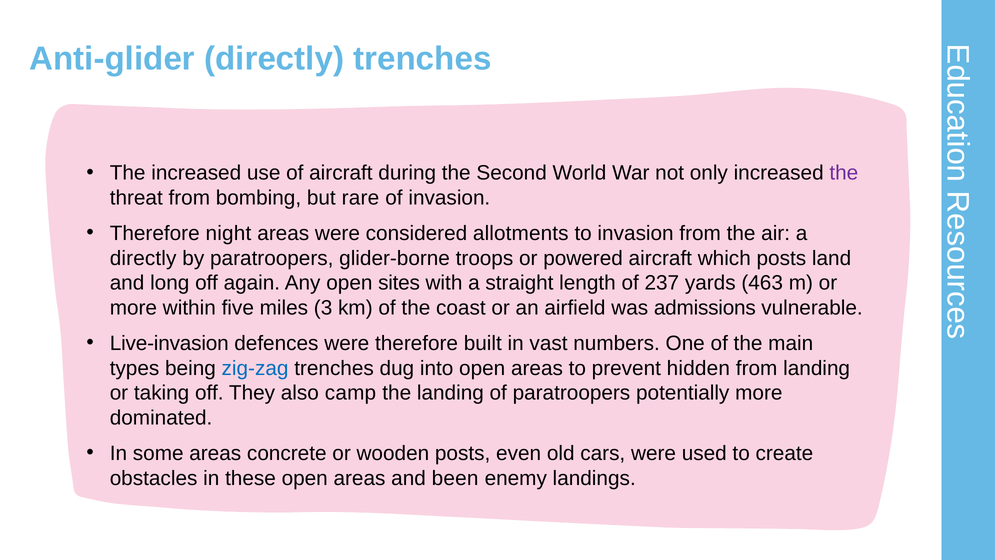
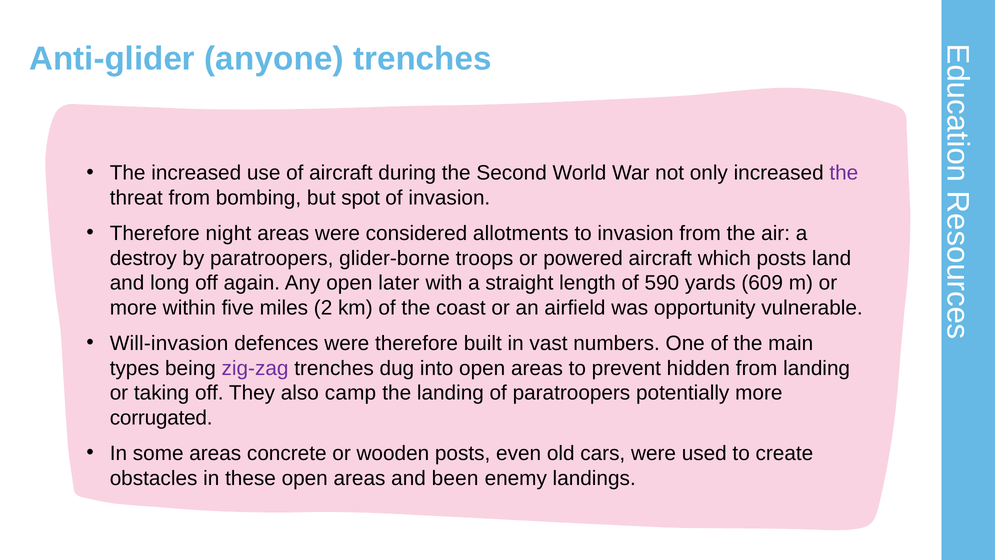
Anti-glider directly: directly -> anyone (274, 59)
rare: rare -> spot (361, 198)
directly: directly -> destroy (143, 258)
sites: sites -> later (399, 283)
237: 237 -> 590 (662, 283)
463: 463 -> 609 (762, 283)
3: 3 -> 2 (323, 308)
admissions: admissions -> opportunity (705, 308)
Live-invasion: Live-invasion -> Will-invasion (169, 343)
zig-zag colour: blue -> purple (255, 368)
dominated: dominated -> corrugated (161, 418)
